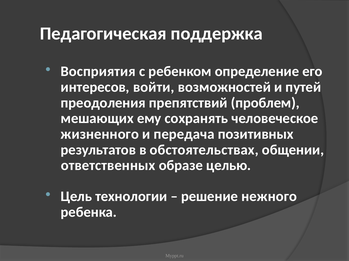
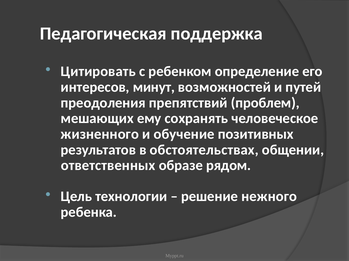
Восприятия: Восприятия -> Цитировать (98, 72)
войти: войти -> минут (154, 87)
передача: передача -> обучение (184, 134)
целью: целью -> рядом (229, 166)
